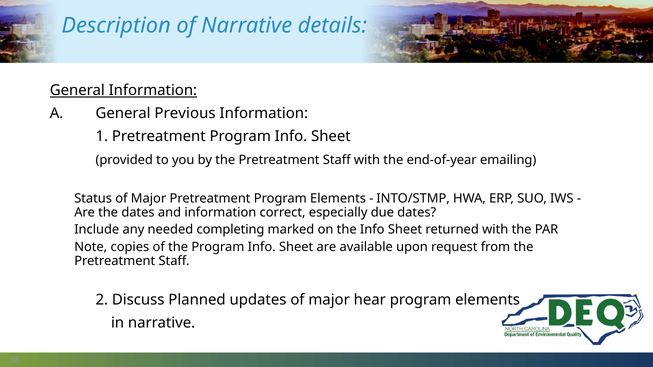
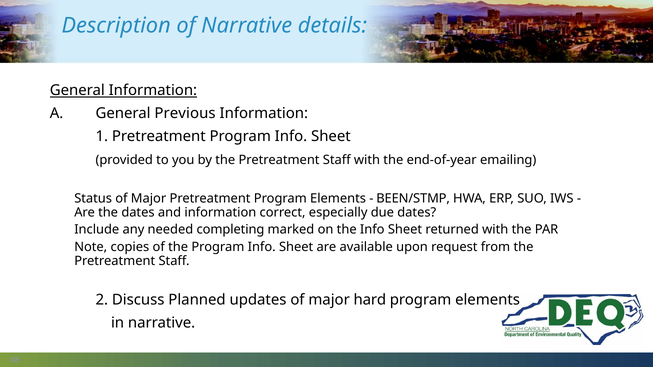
INTO/STMP: INTO/STMP -> BEEN/STMP (413, 198)
hear: hear -> hard (370, 300)
